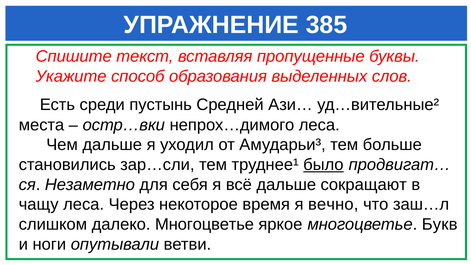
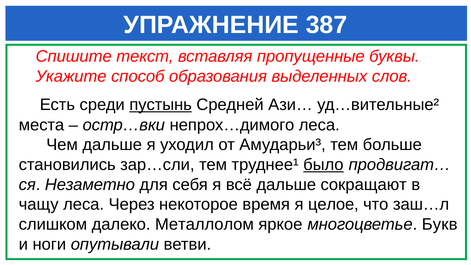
385: 385 -> 387 (327, 25)
пустынь underline: none -> present (161, 105)
вечно: вечно -> целое (333, 205)
далеко Многоцветье: Многоцветье -> Металлолом (204, 224)
